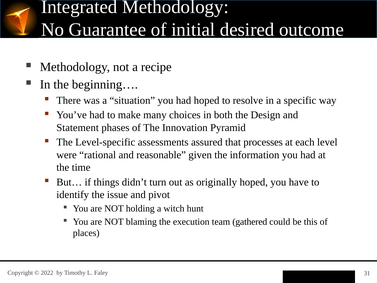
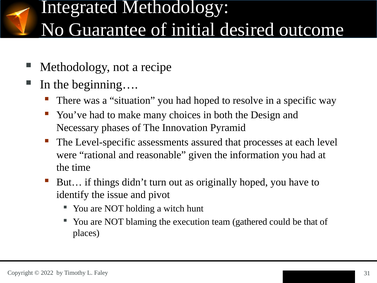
Statement: Statement -> Necessary (78, 127)
be this: this -> that (311, 221)
